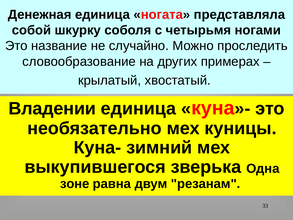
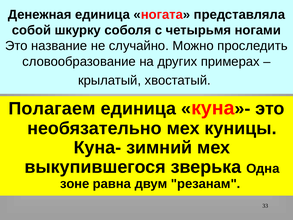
Владении: Владении -> Полагаем (52, 108)
